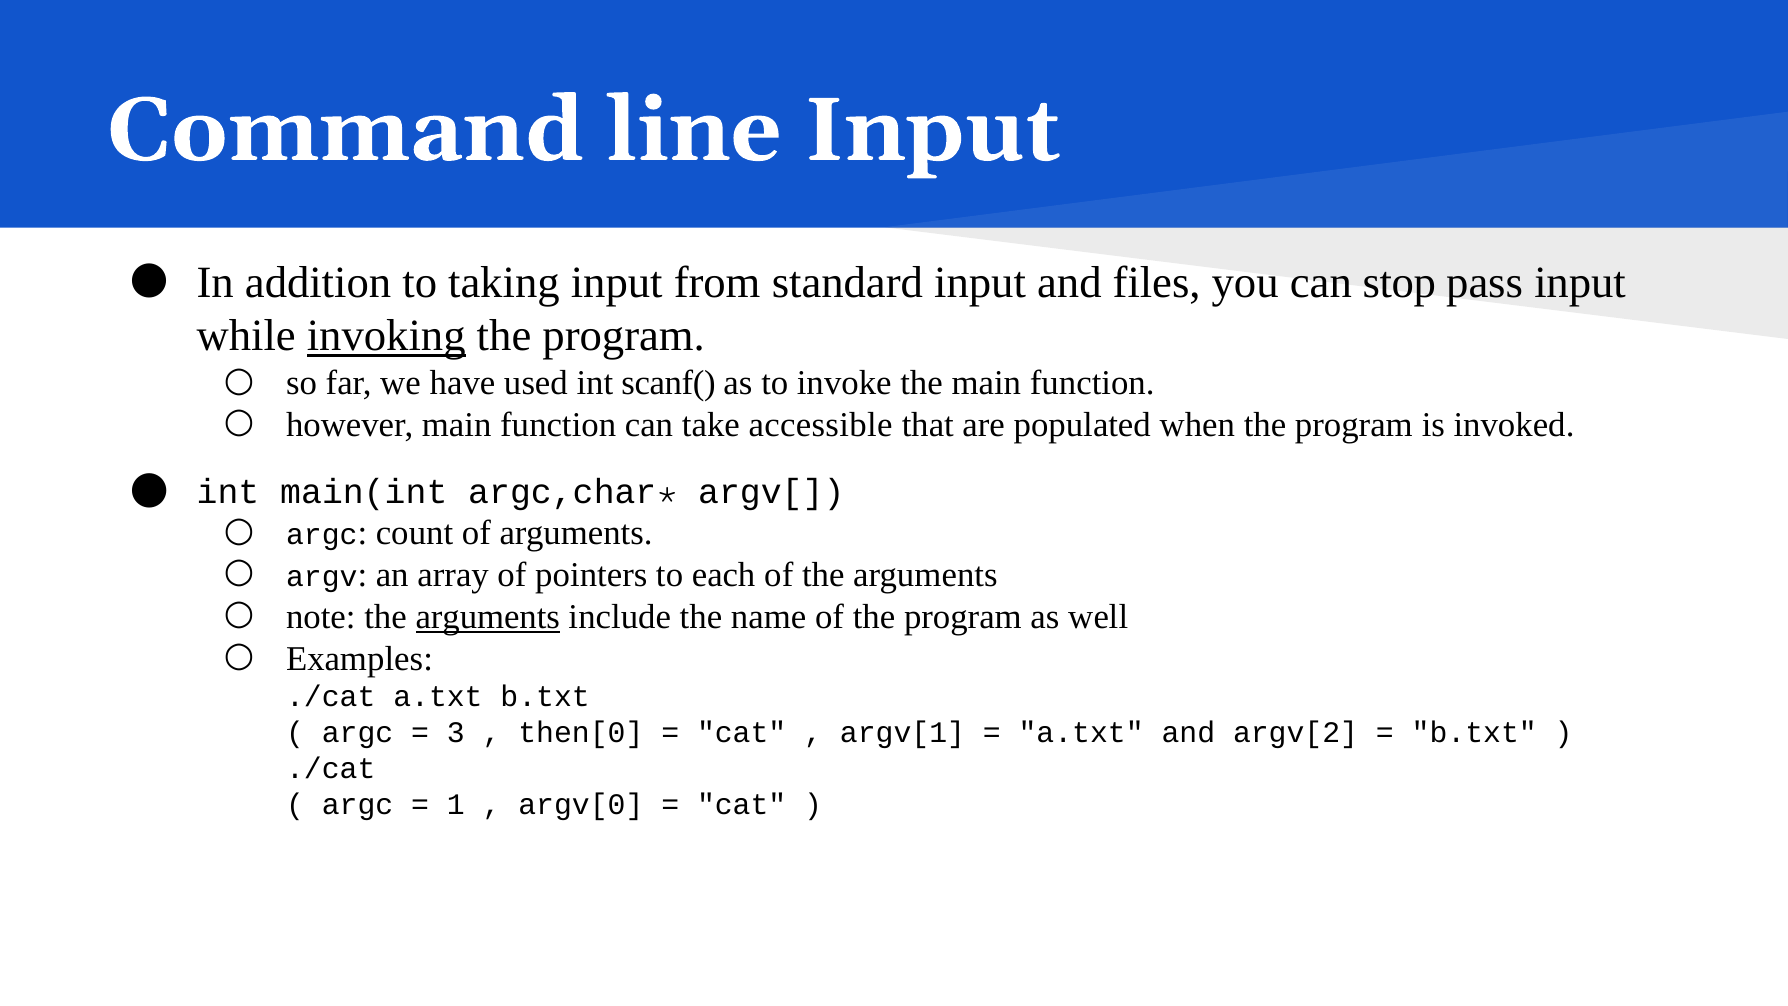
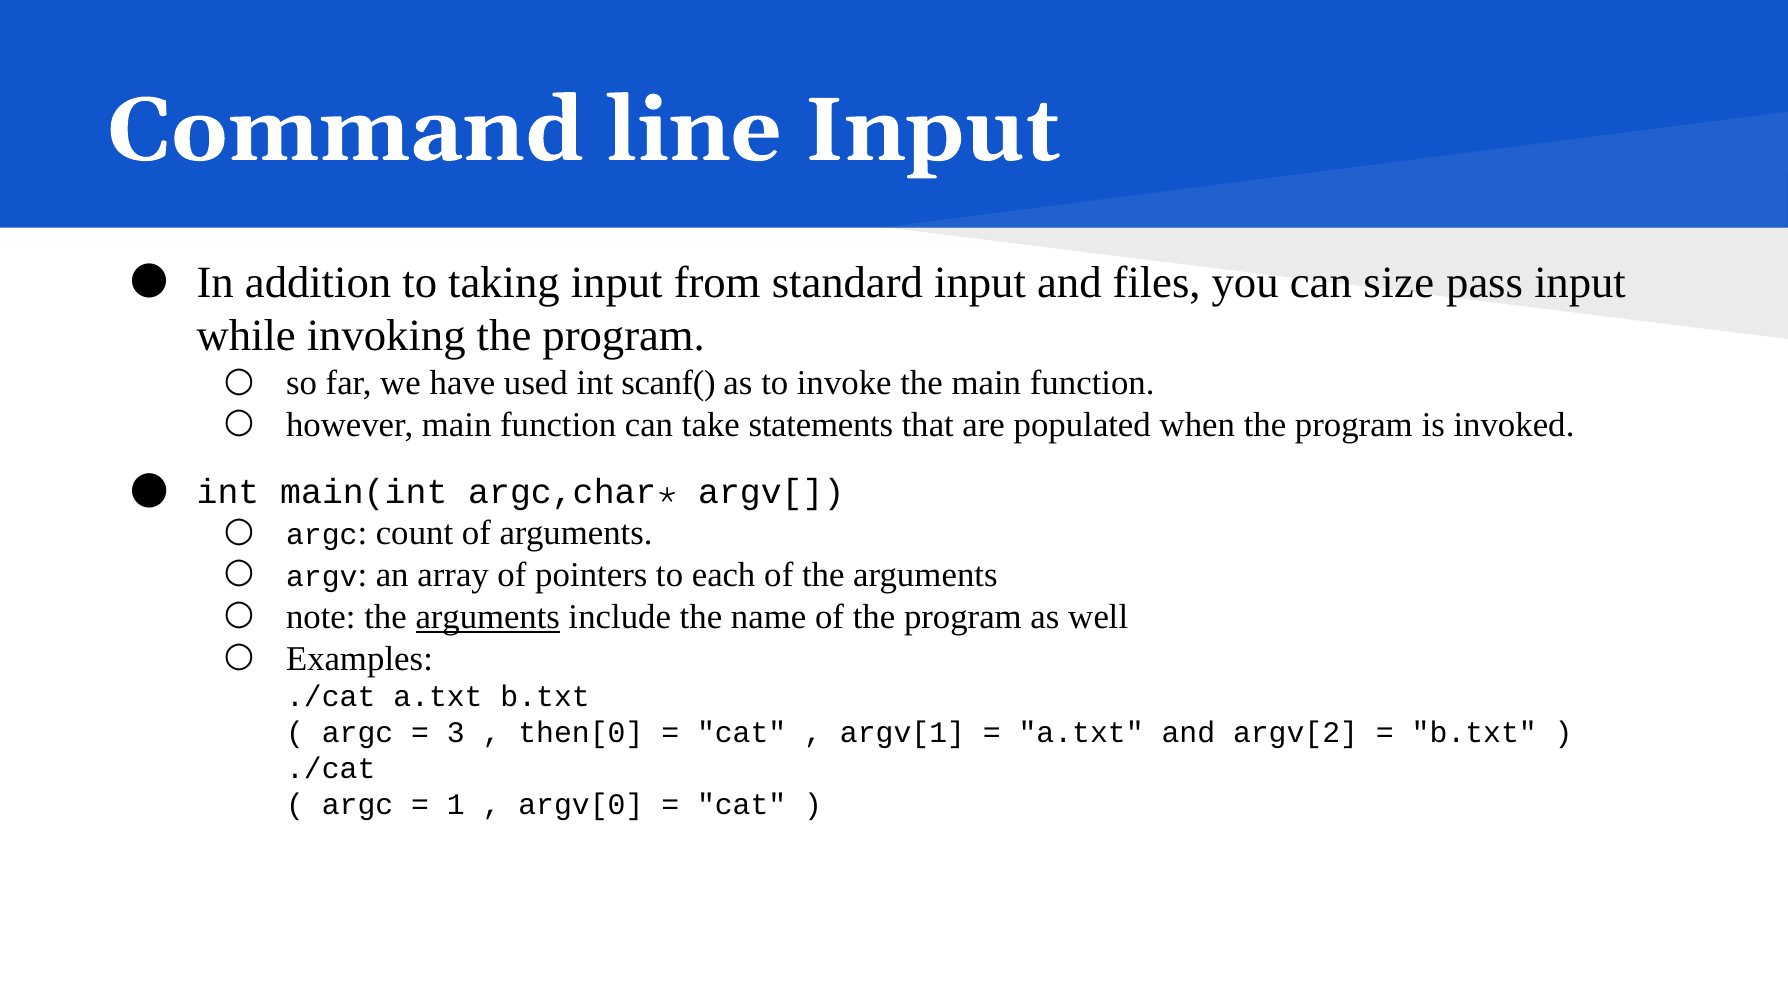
stop: stop -> size (1399, 283)
invoking underline: present -> none (386, 336)
accessible: accessible -> statements (821, 425)
